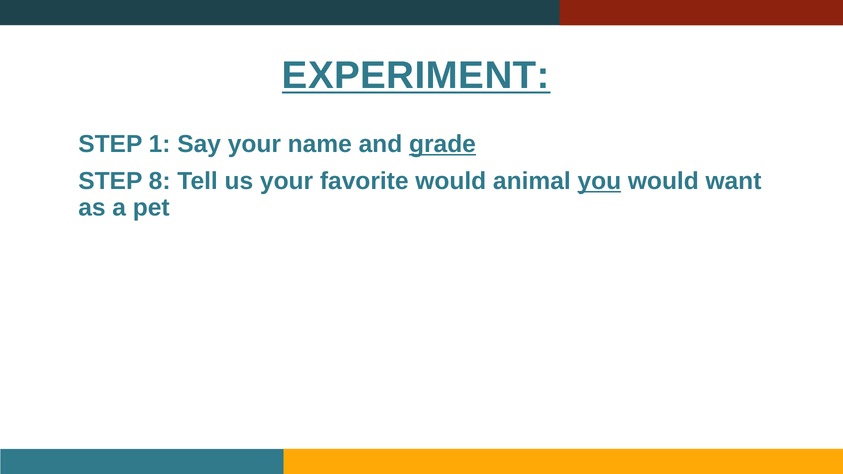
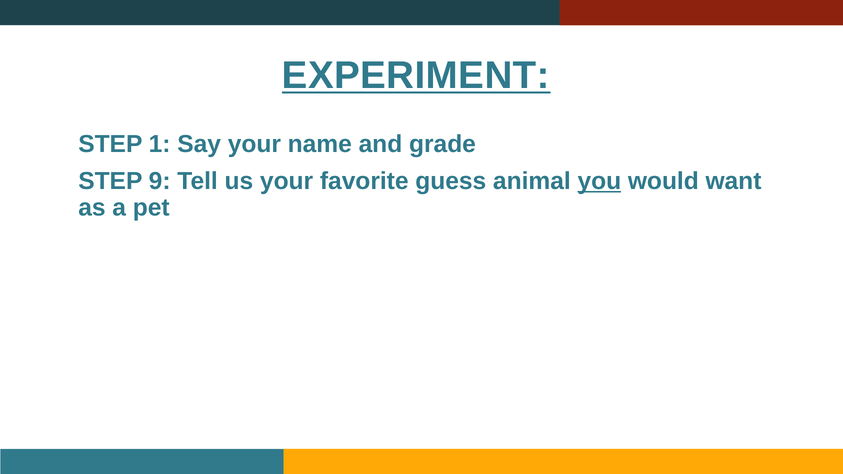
grade underline: present -> none (442, 144)
8: 8 -> 9 (160, 181)
favorite would: would -> guess (451, 181)
